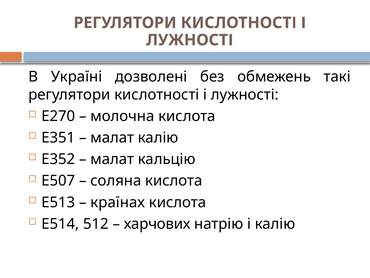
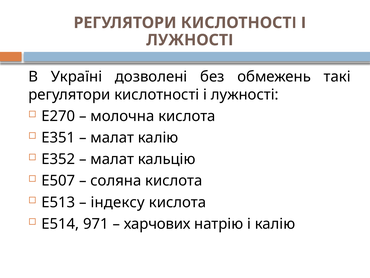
країнах: країнах -> індексу (118, 202)
512: 512 -> 971 (96, 223)
